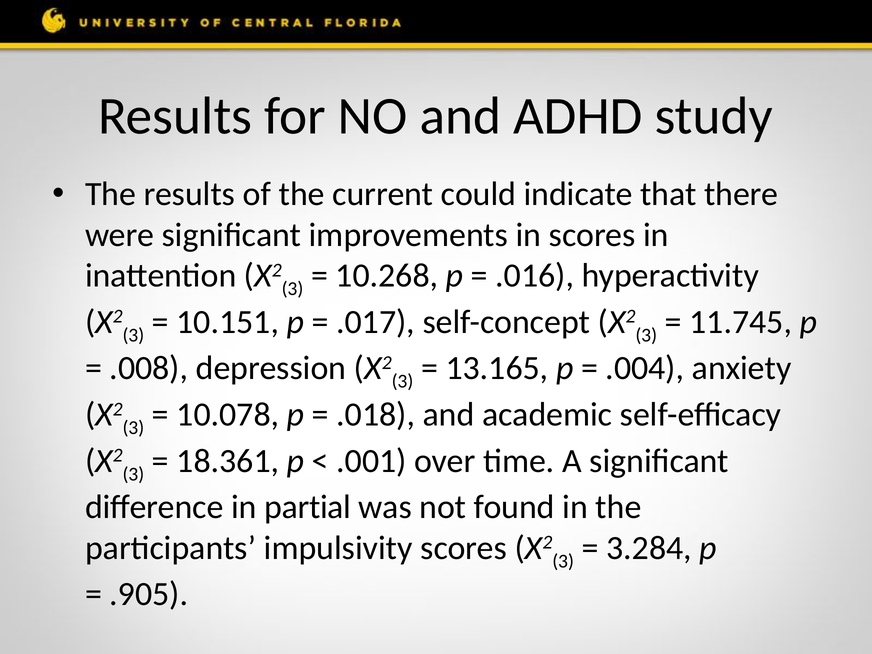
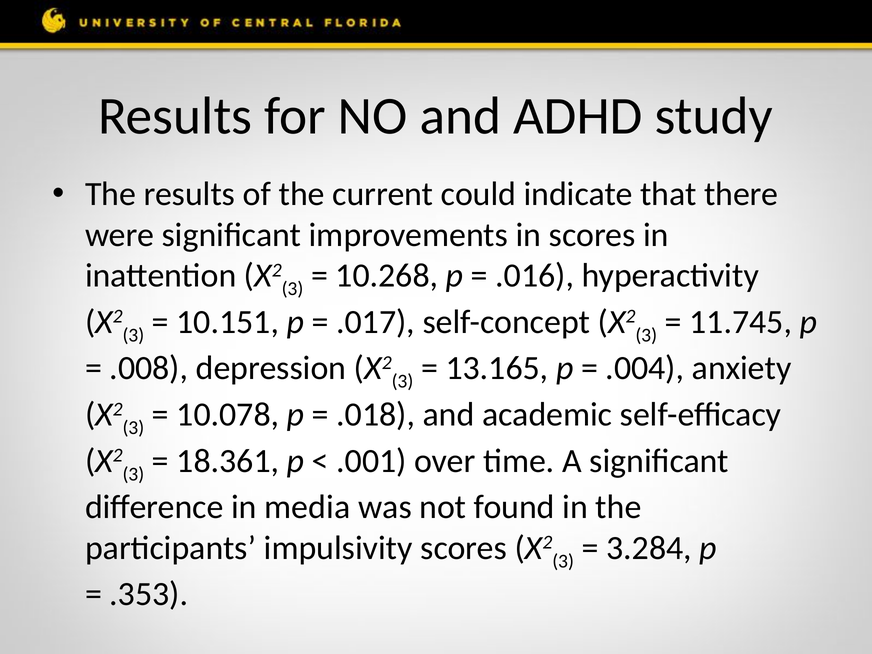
partial: partial -> media (307, 507)
.905: .905 -> .353 (149, 594)
